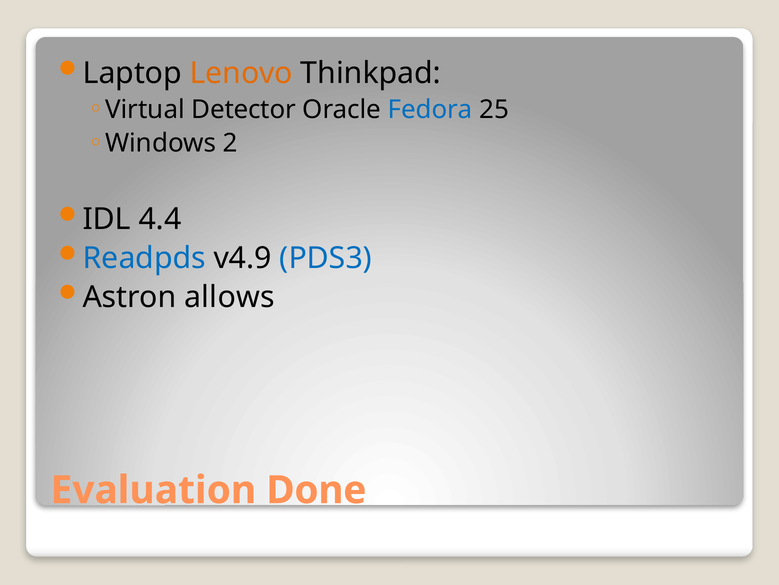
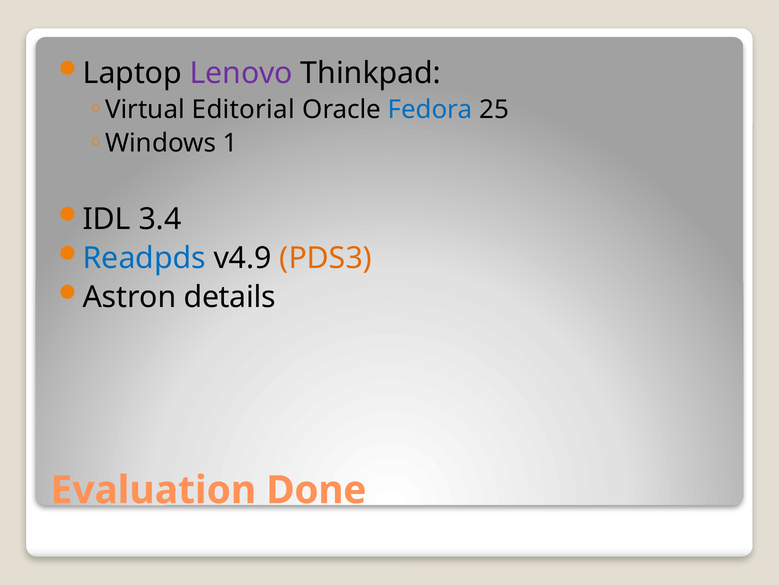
Lenovo colour: orange -> purple (241, 73)
Detector: Detector -> Editorial (243, 109)
2: 2 -> 1 (230, 143)
4.4: 4.4 -> 3.4 (160, 219)
PDS3 colour: blue -> orange (326, 258)
allows: allows -> details (230, 297)
